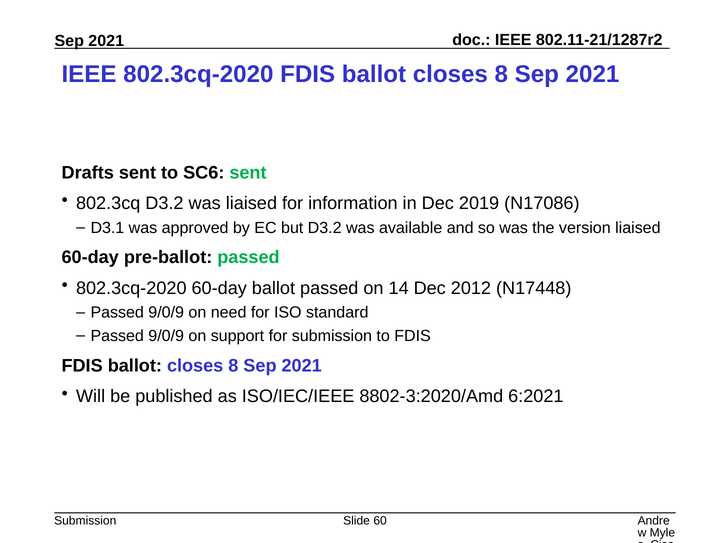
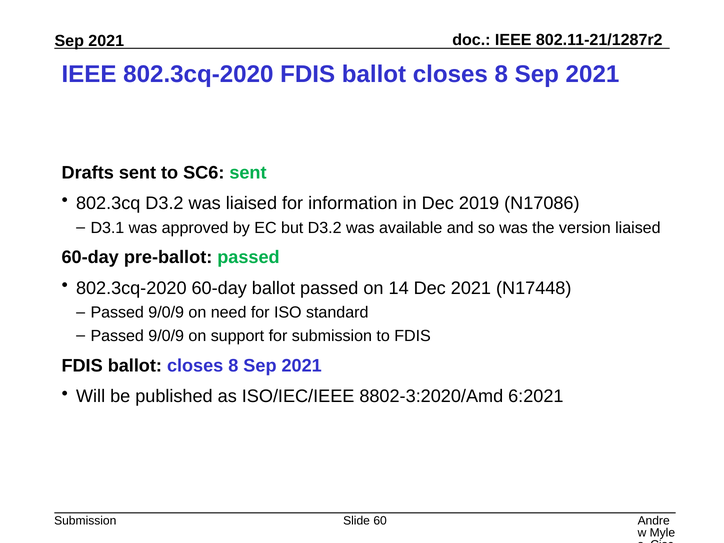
Dec 2012: 2012 -> 2021 (471, 288)
